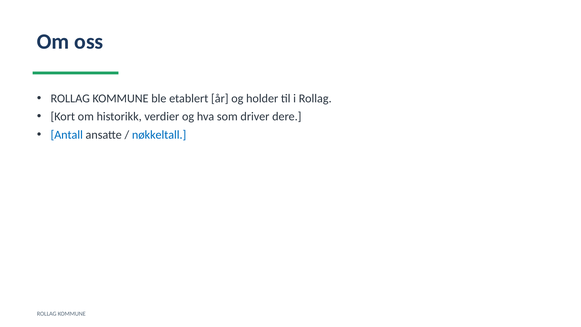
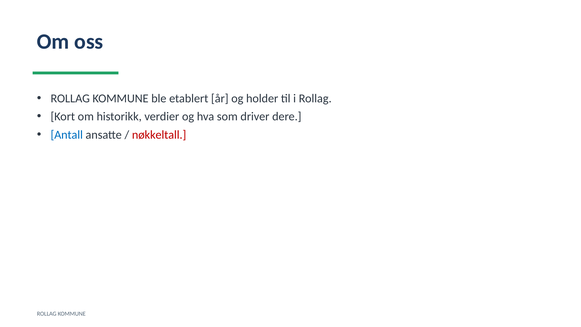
nøkkeltall colour: blue -> red (159, 135)
